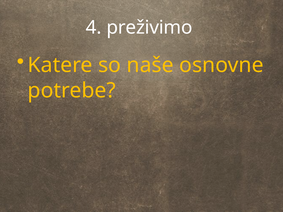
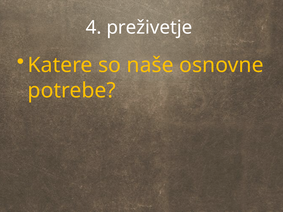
preživimo: preživimo -> preživetje (149, 28)
